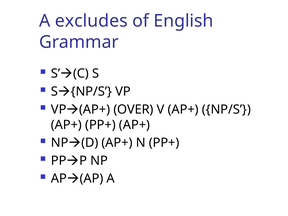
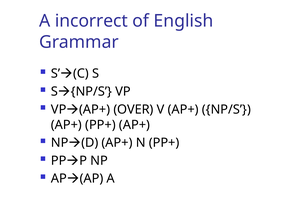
excludes: excludes -> incorrect (91, 21)
